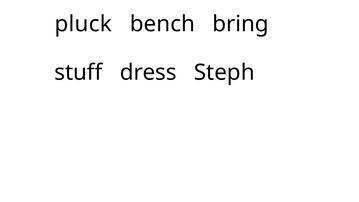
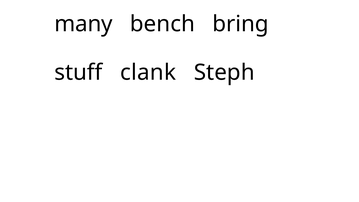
pluck: pluck -> many (83, 24)
dress: dress -> clank (148, 73)
